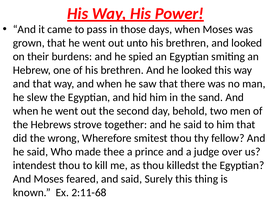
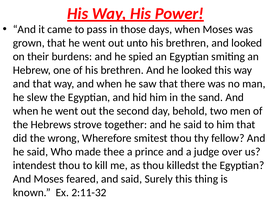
2:11-68: 2:11-68 -> 2:11-32 (89, 192)
